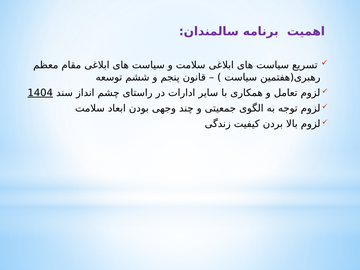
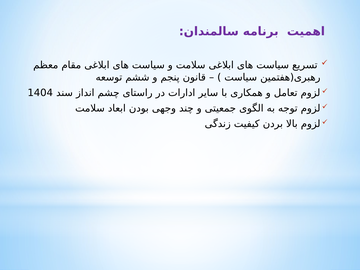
1404 underline: present -> none (40, 93)
